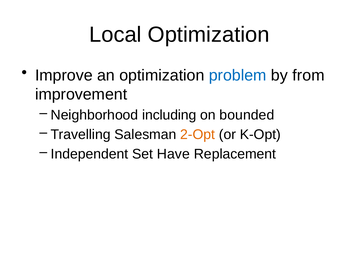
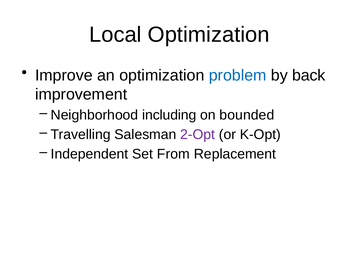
from: from -> back (309, 75)
2-Opt colour: orange -> purple (198, 135)
Have: Have -> From (173, 154)
